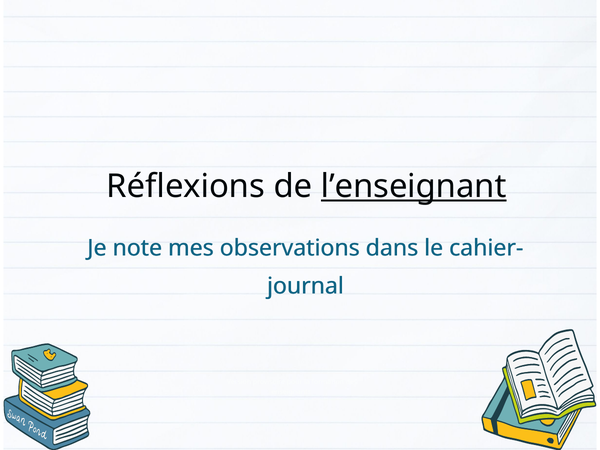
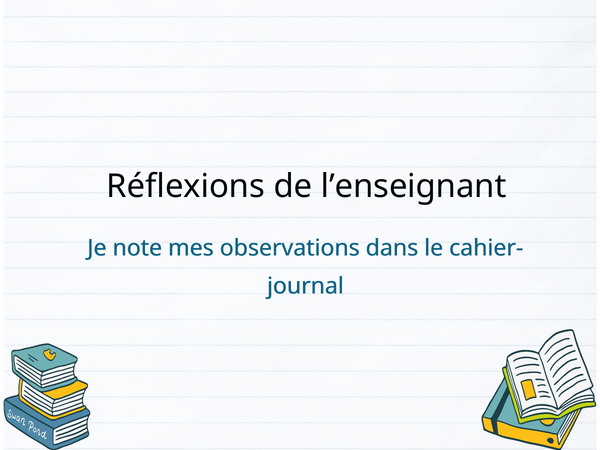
l’enseignant underline: present -> none (414, 186)
